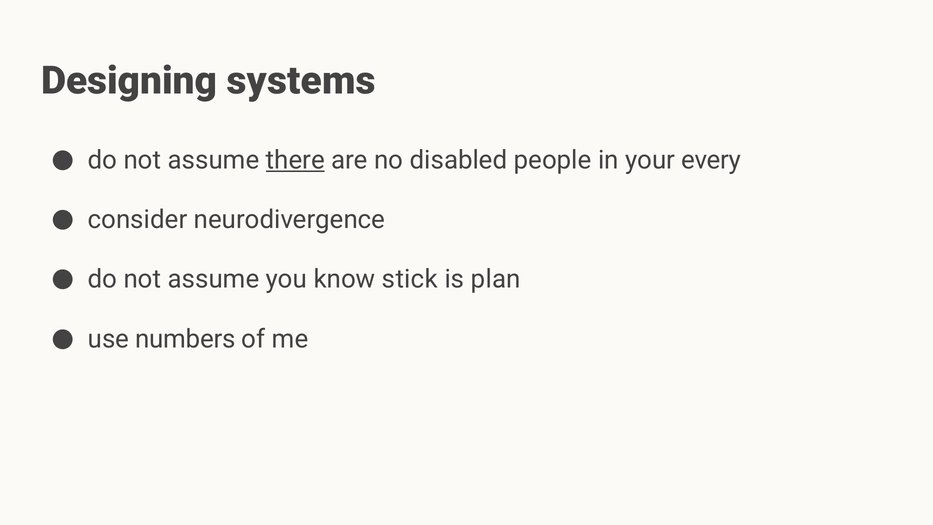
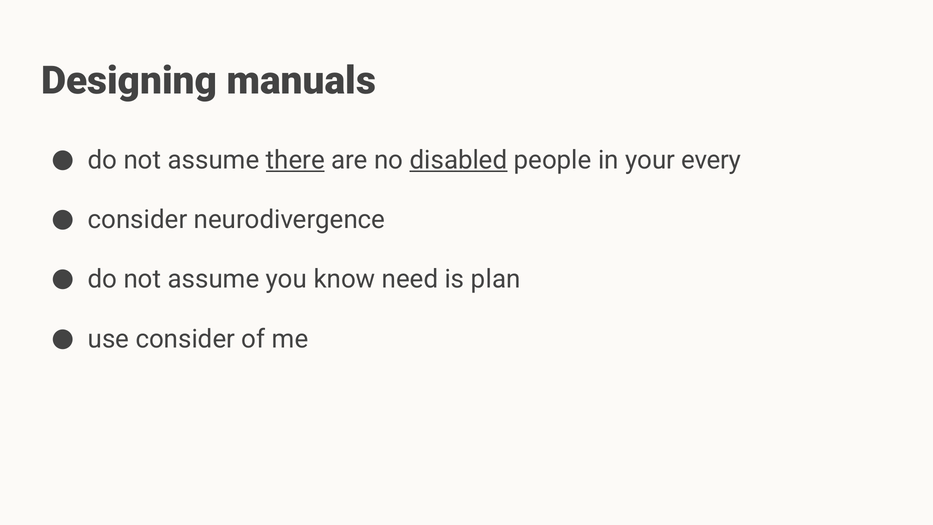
systems: systems -> manuals (301, 81)
disabled underline: none -> present (459, 160)
stick: stick -> need (410, 279)
use numbers: numbers -> consider (185, 339)
